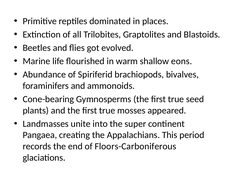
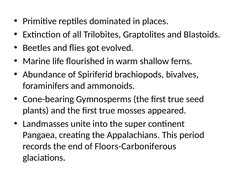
eons: eons -> ferns (182, 61)
